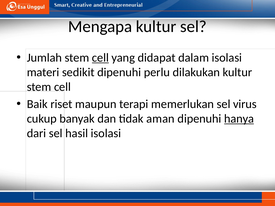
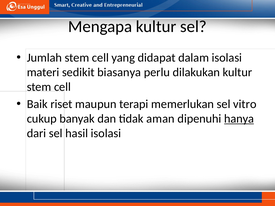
cell underline: present -> none (100, 58)
sedikit dipenuhi: dipenuhi -> biasanya (119, 72)
virus: virus -> vitro (245, 104)
